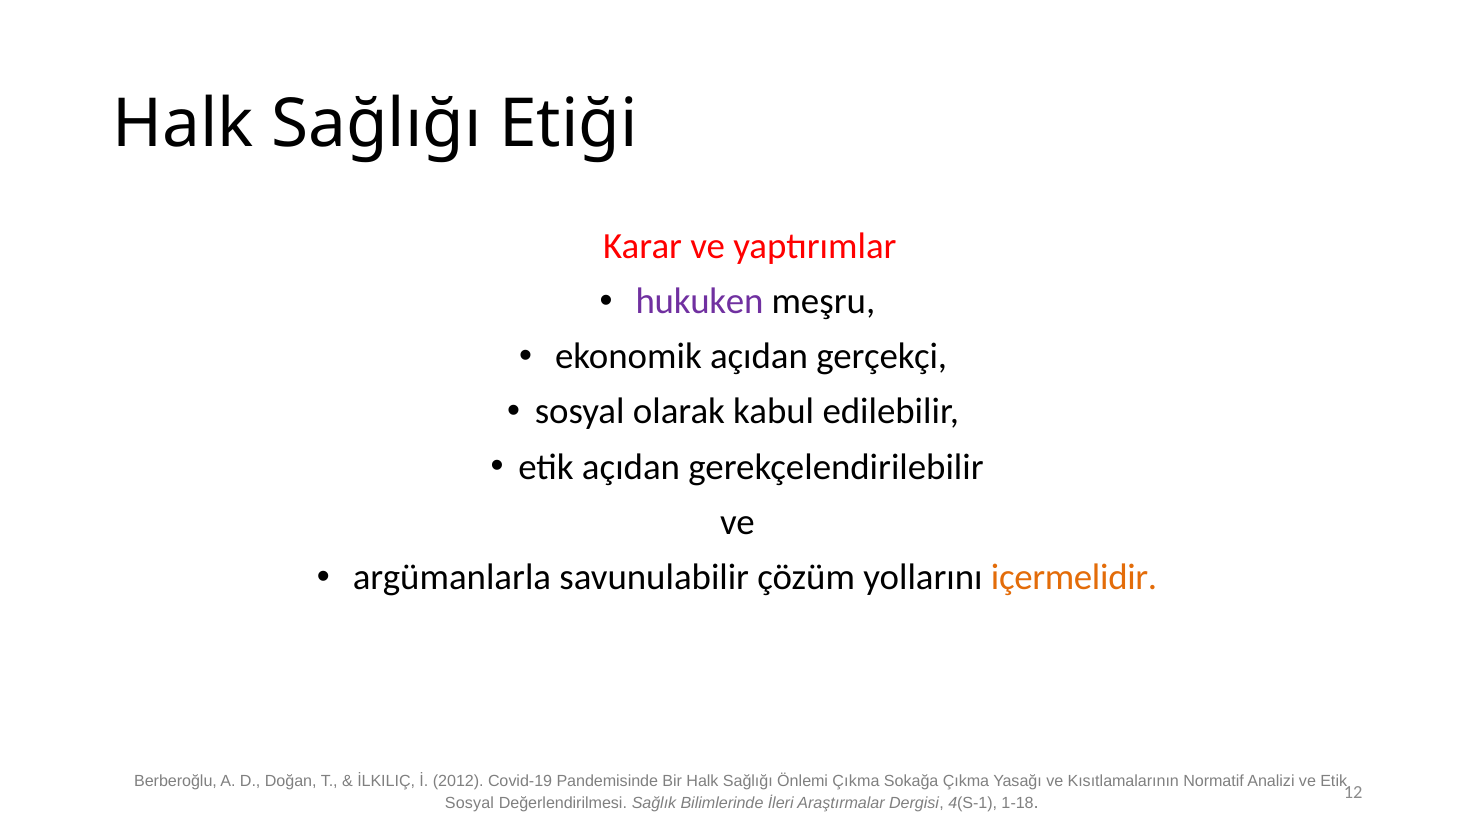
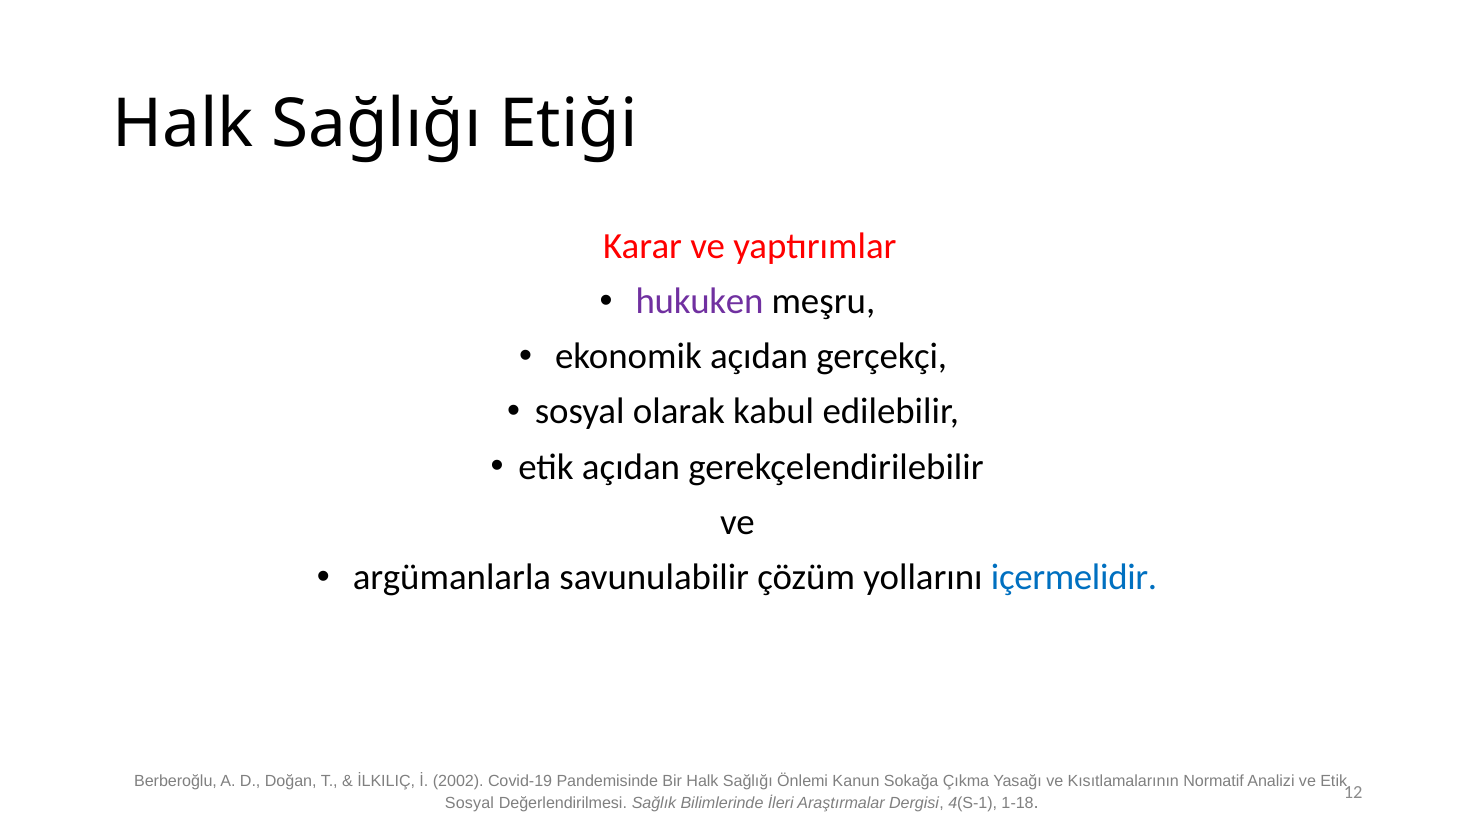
içermelidir colour: orange -> blue (1074, 577)
2012: 2012 -> 2002 (458, 781)
Önlemi Çıkma: Çıkma -> Kanun (856, 781)
